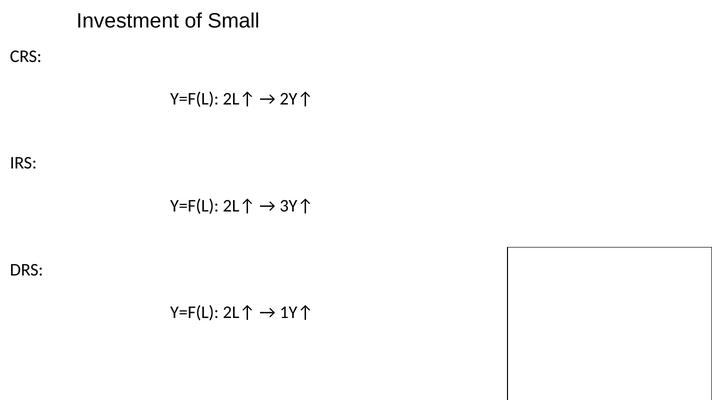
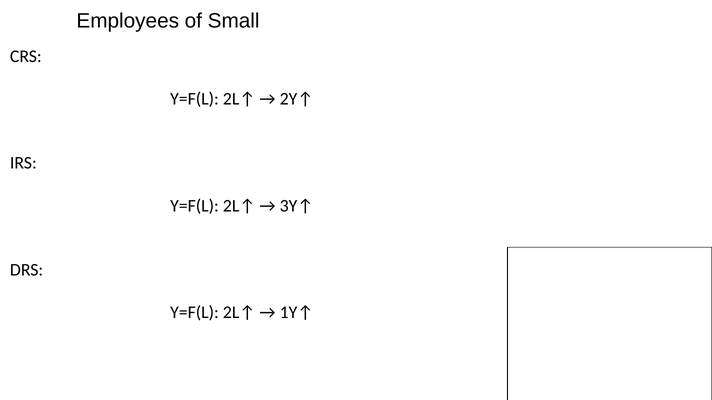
Investment: Investment -> Employees (128, 21)
